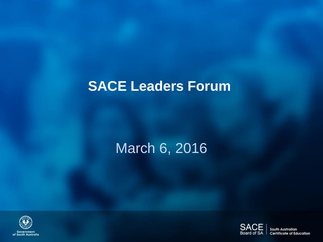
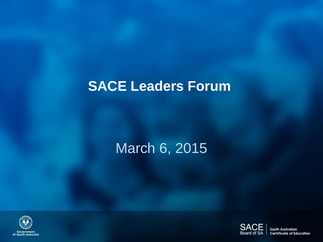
2016: 2016 -> 2015 (191, 149)
